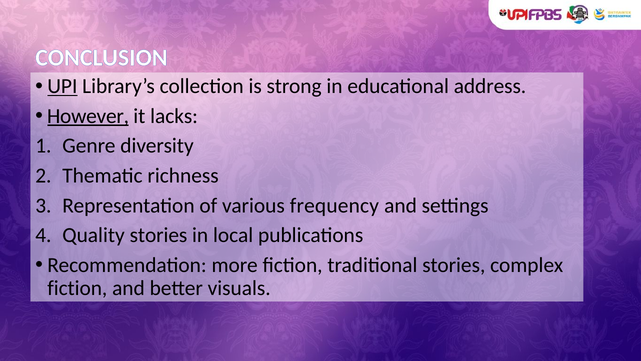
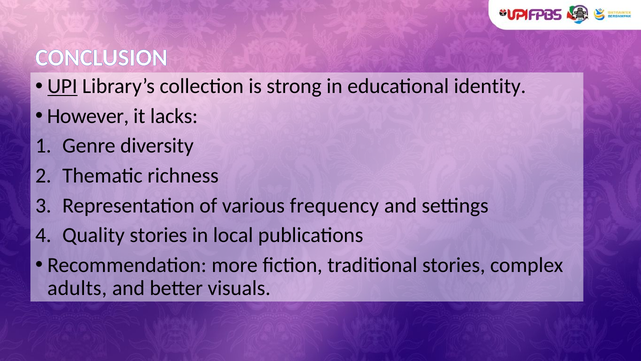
address: address -> identity (490, 86)
However underline: present -> none (88, 116)
fiction: fiction -> adults (77, 288)
